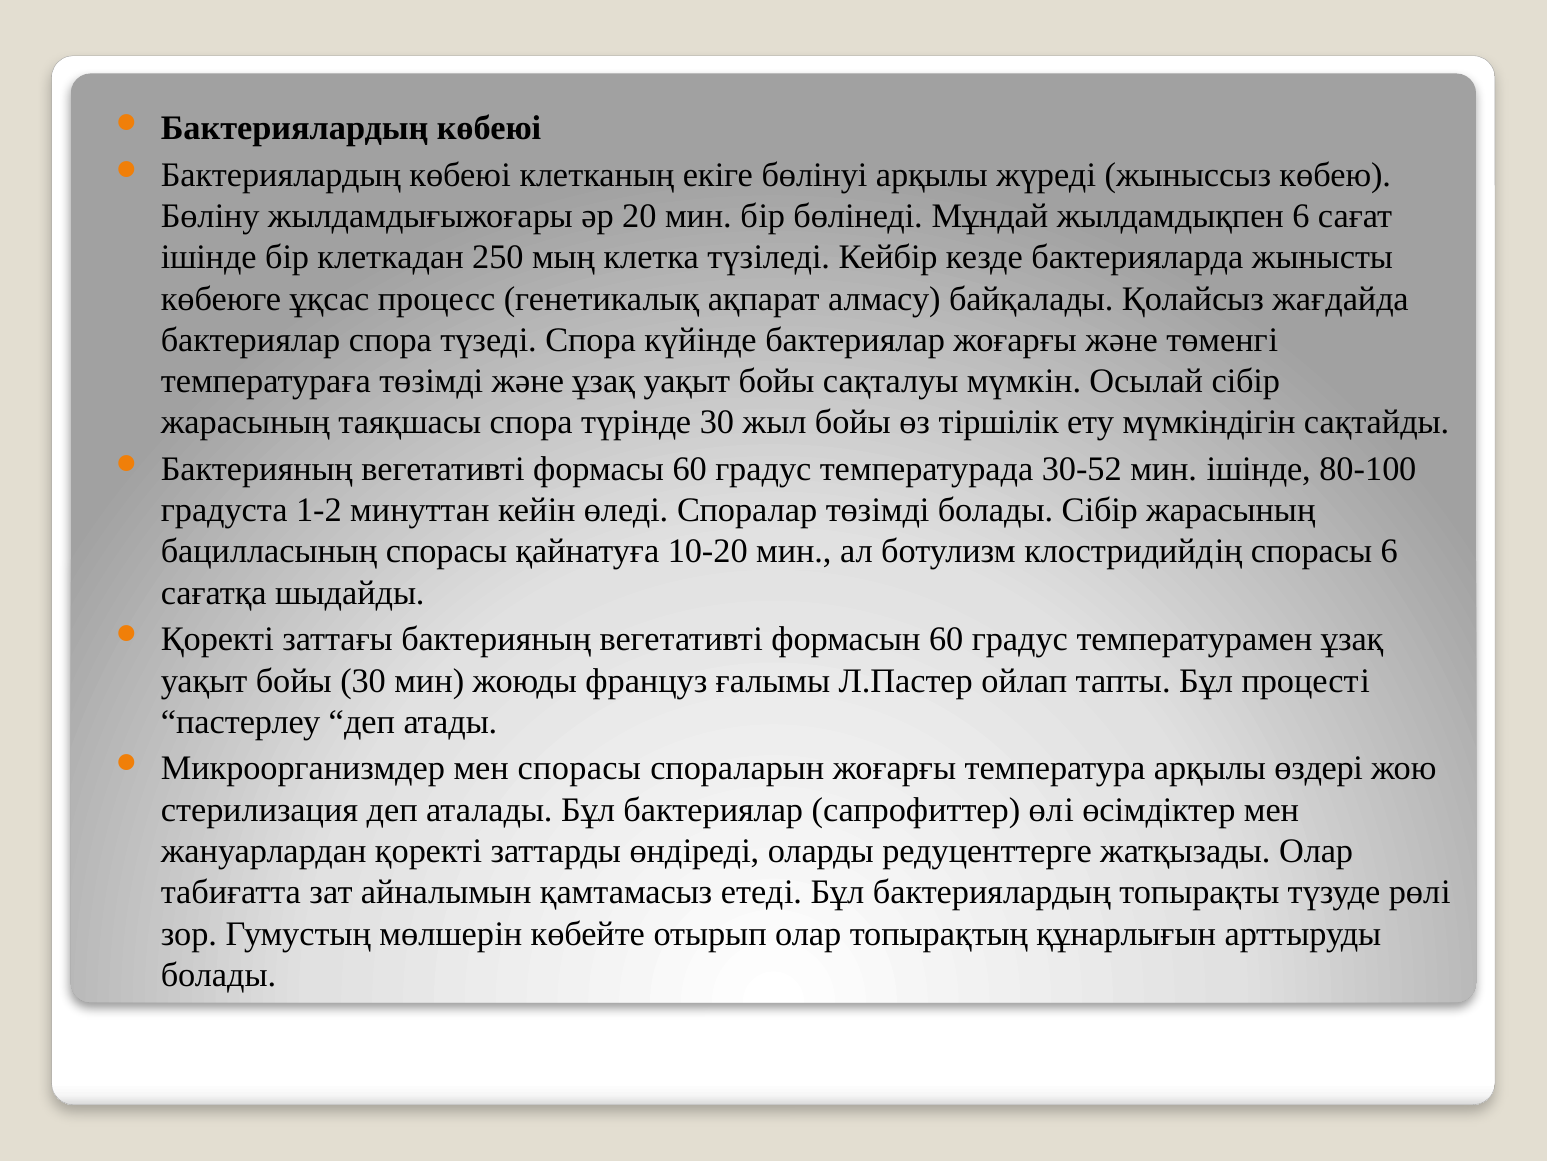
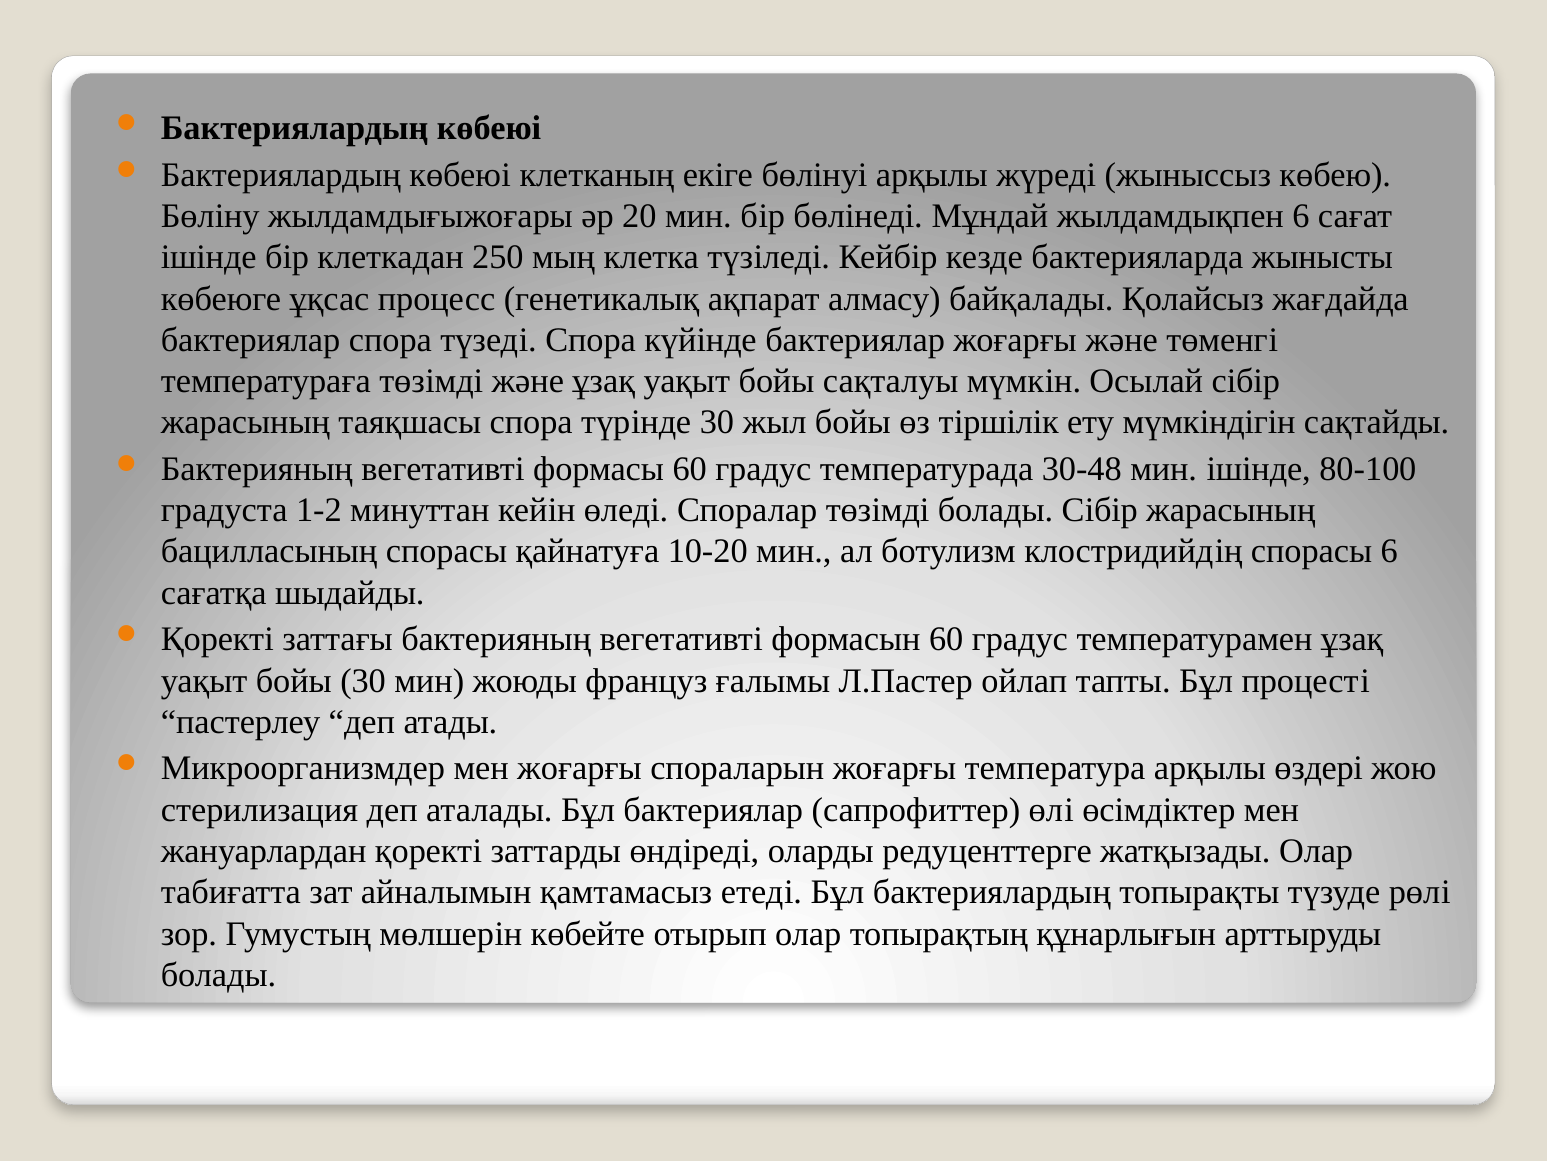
30-52: 30-52 -> 30-48 (1082, 469)
мен спорасы: спорасы -> жоғарғы (579, 768)
